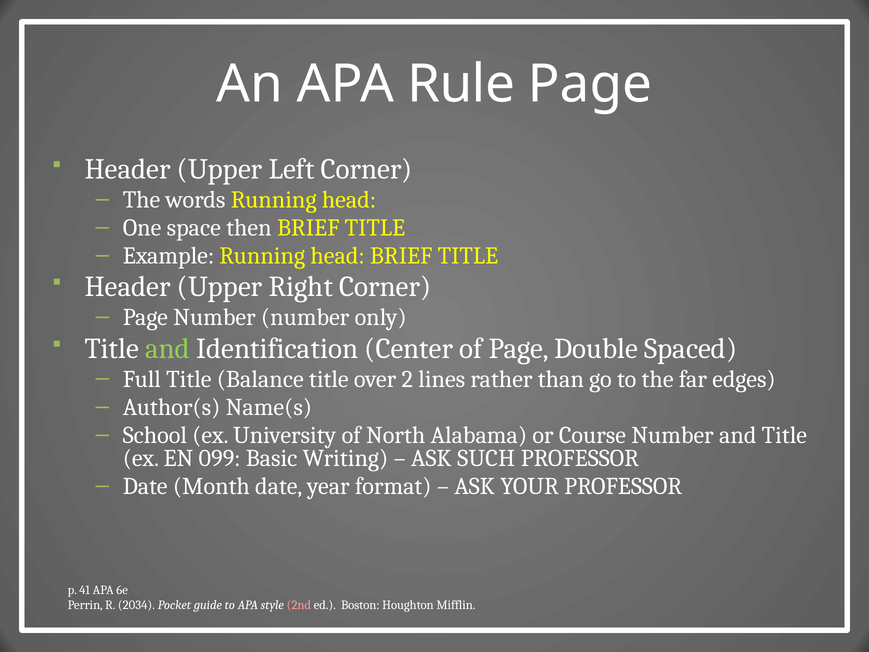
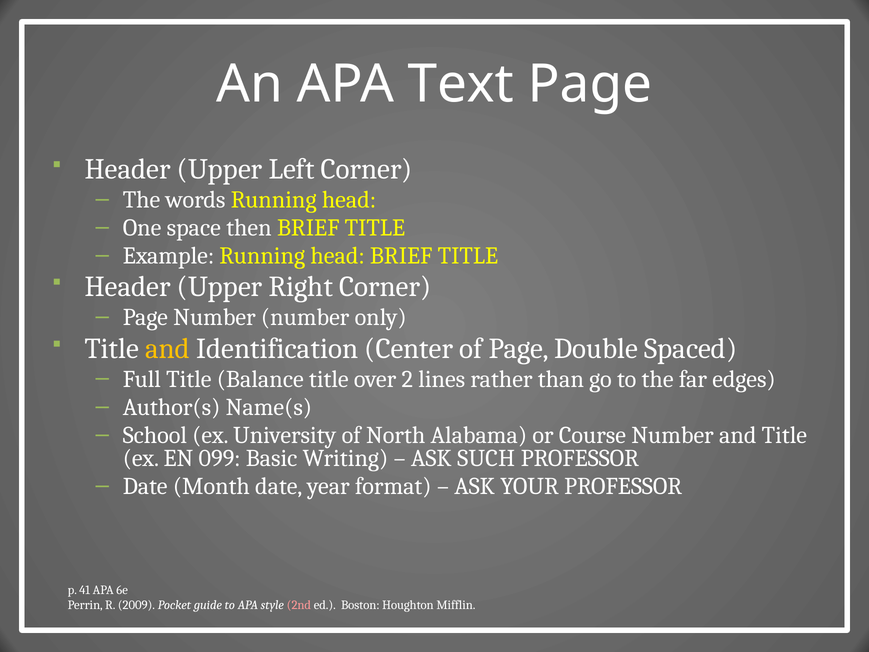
Rule: Rule -> Text (461, 84)
and colour: light green -> yellow (168, 348)
2034: 2034 -> 2009 (136, 605)
